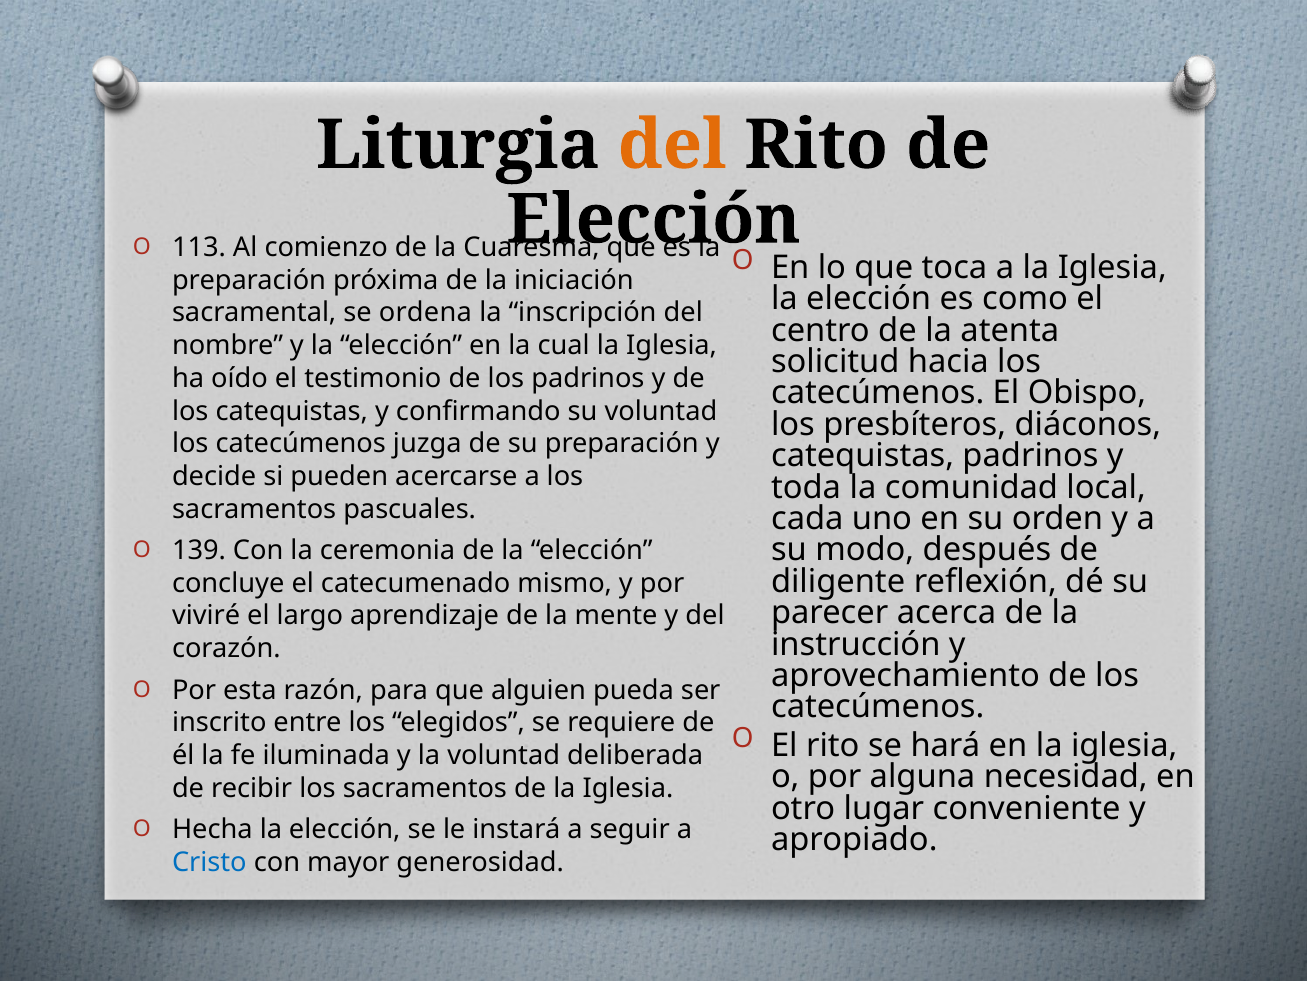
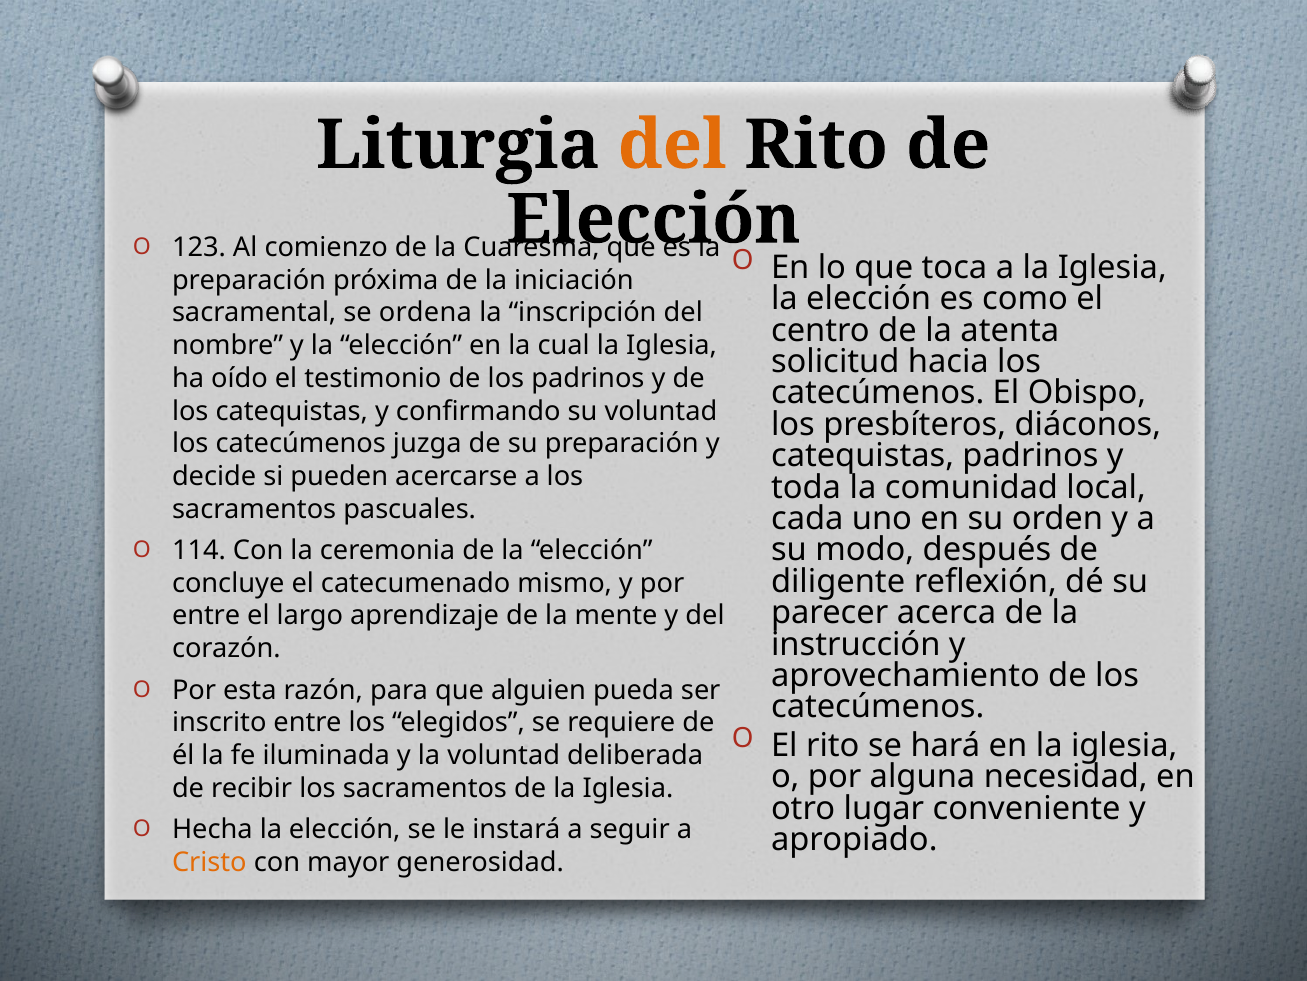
113: 113 -> 123 (199, 247)
139: 139 -> 114 (199, 550)
viviré: viviré -> entre (206, 615)
Cristo colour: blue -> orange (209, 862)
